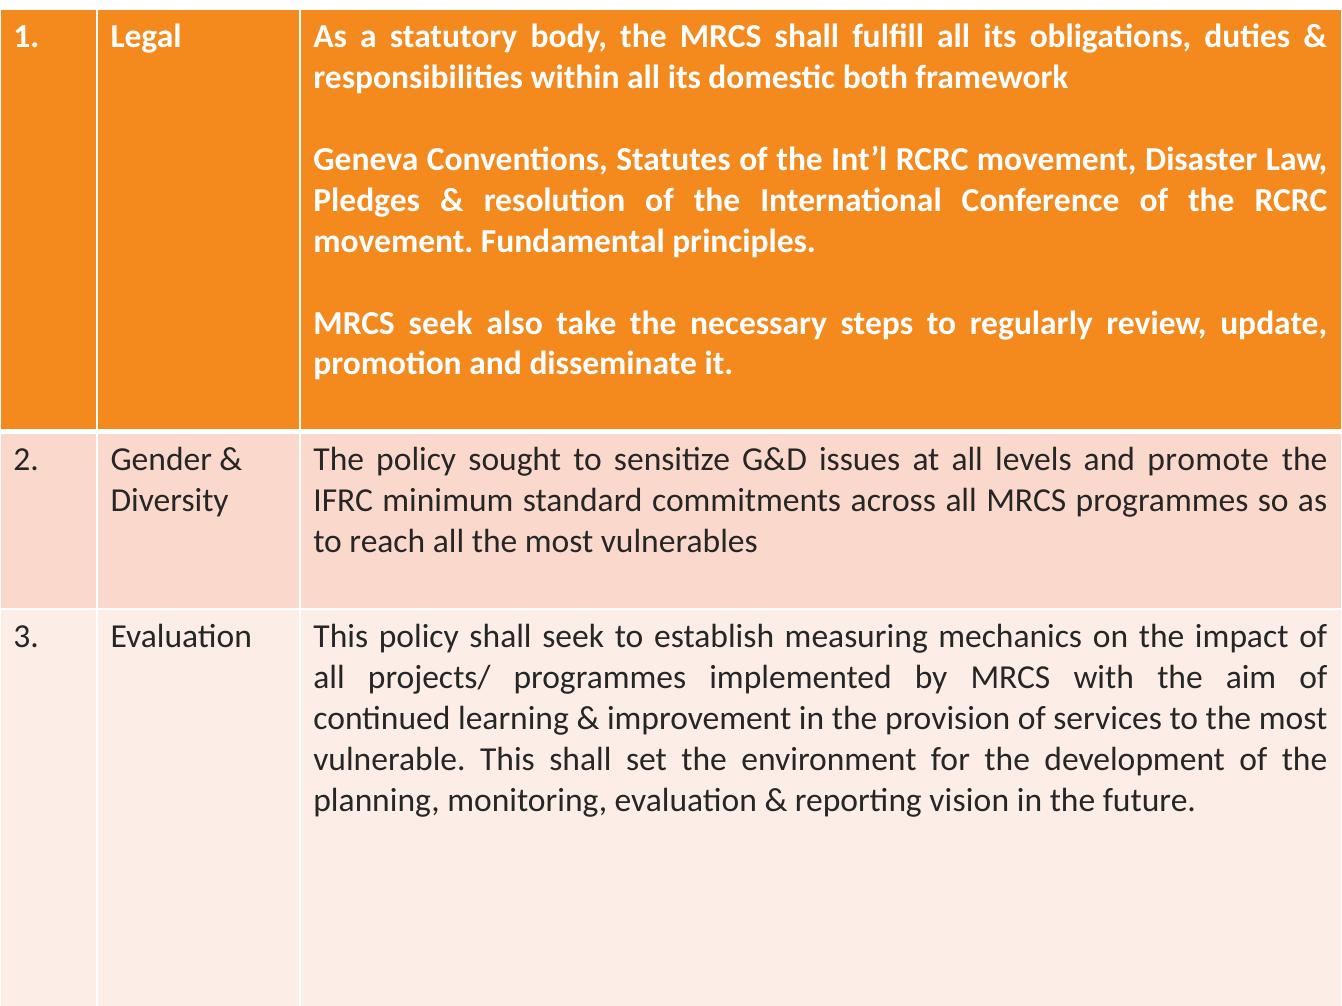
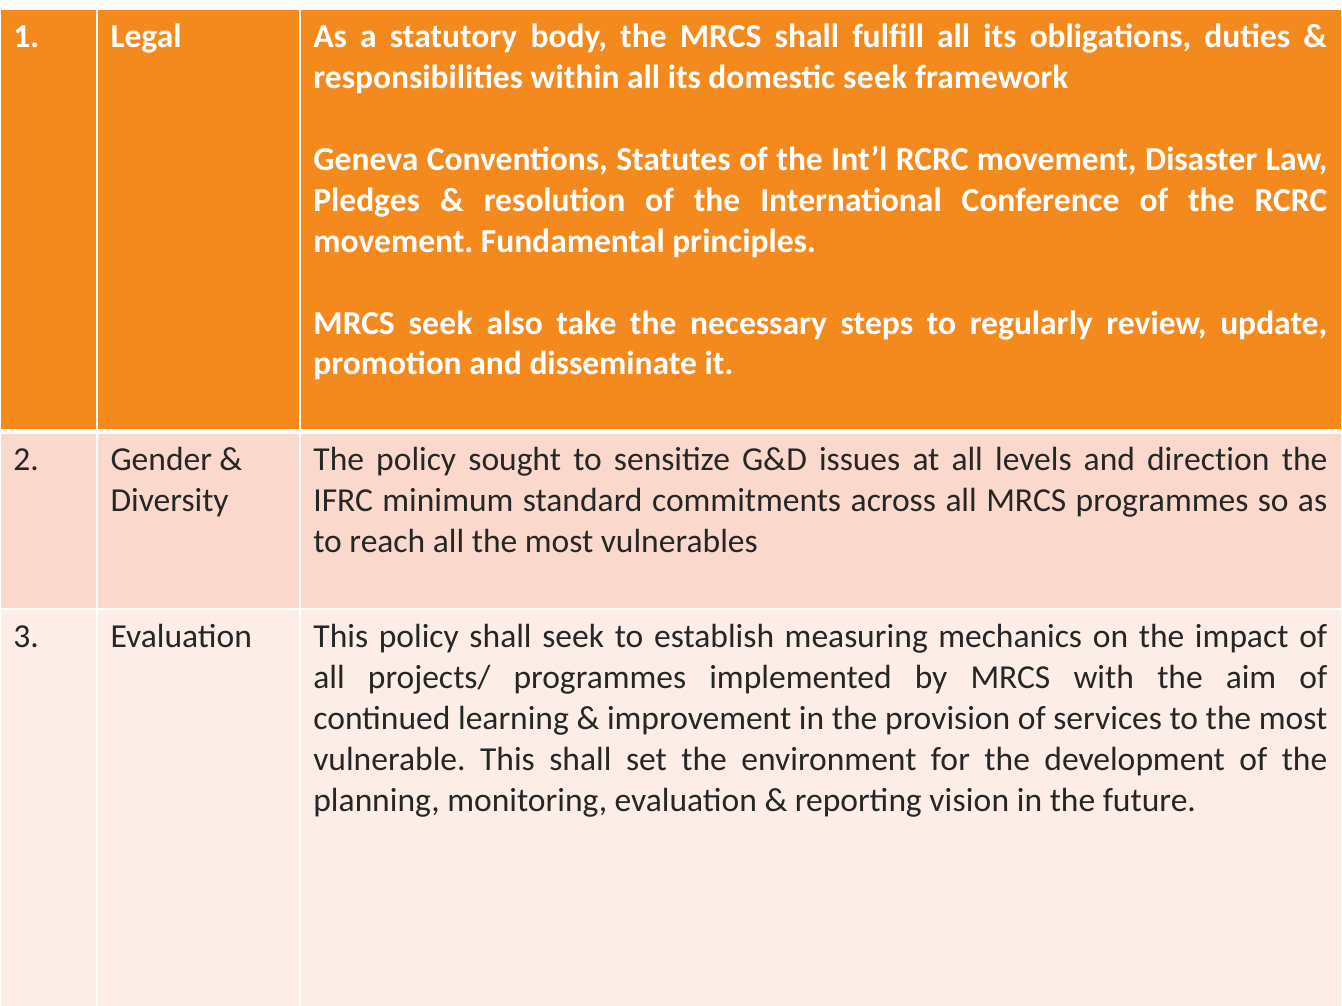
domestic both: both -> seek (875, 77)
promote: promote -> direction (1208, 459)
